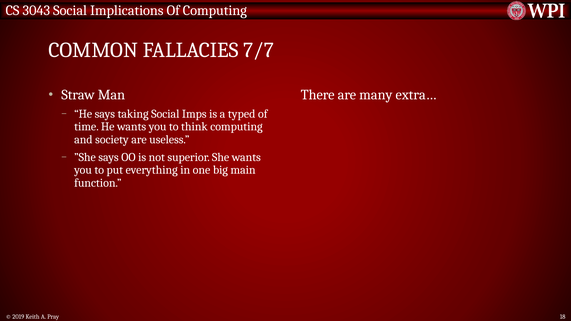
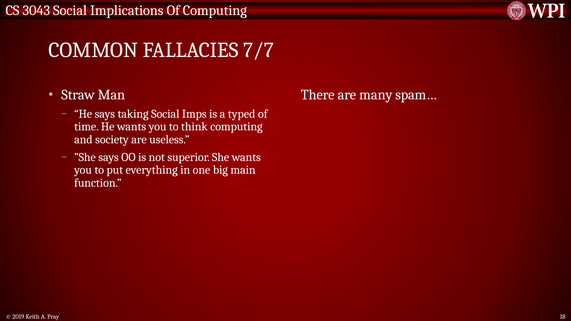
extra…: extra… -> spam… (416, 95)
